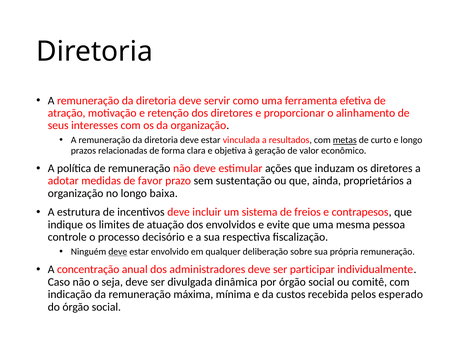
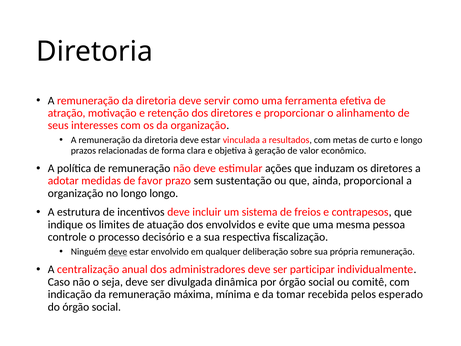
metas underline: present -> none (345, 140)
proprietários: proprietários -> proporcional (374, 181)
longo baixa: baixa -> longo (164, 193)
concentração: concentração -> centralização (88, 269)
custos: custos -> tomar (291, 294)
